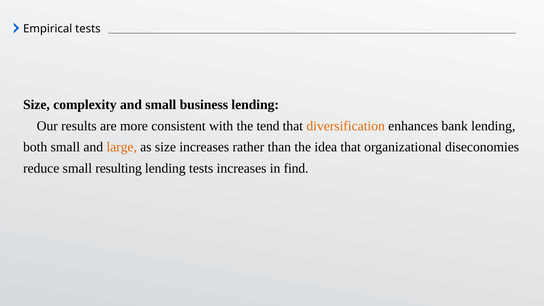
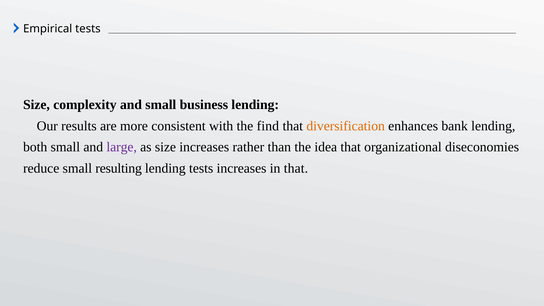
tend: tend -> find (268, 126)
large colour: orange -> purple (122, 147)
in find: find -> that (296, 168)
